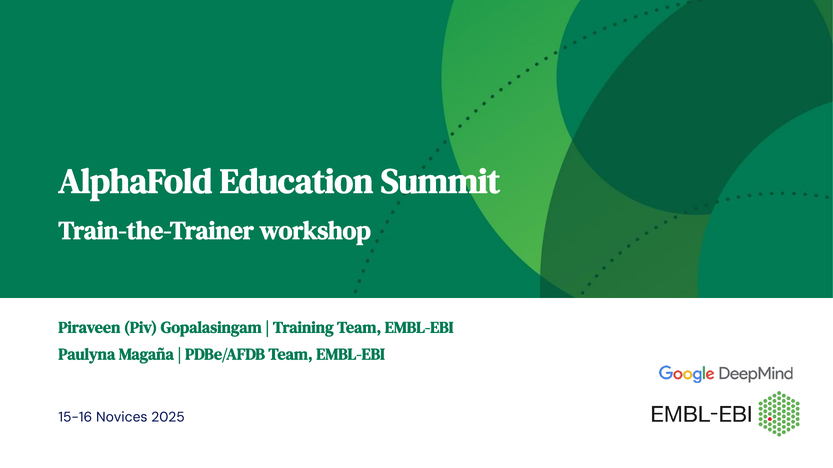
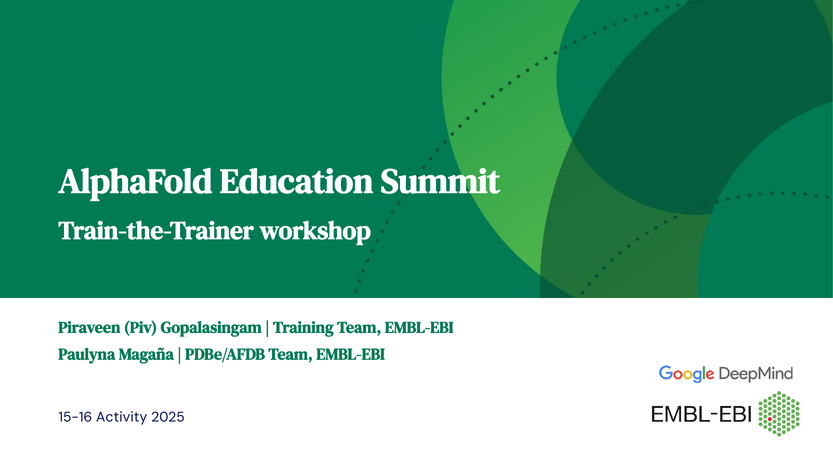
Novices: Novices -> Activity (122, 418)
